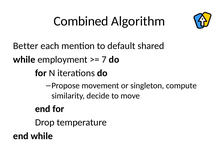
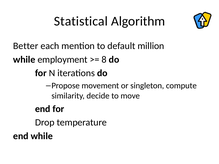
Combined: Combined -> Statistical (81, 21)
shared: shared -> million (151, 46)
7: 7 -> 8 (104, 60)
